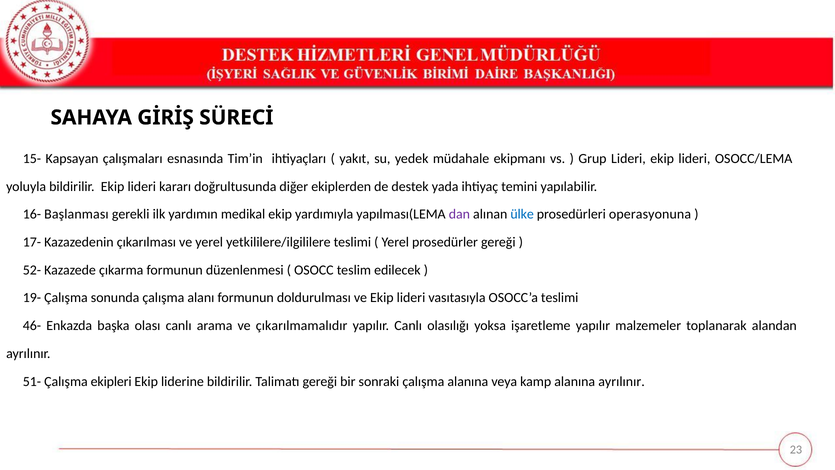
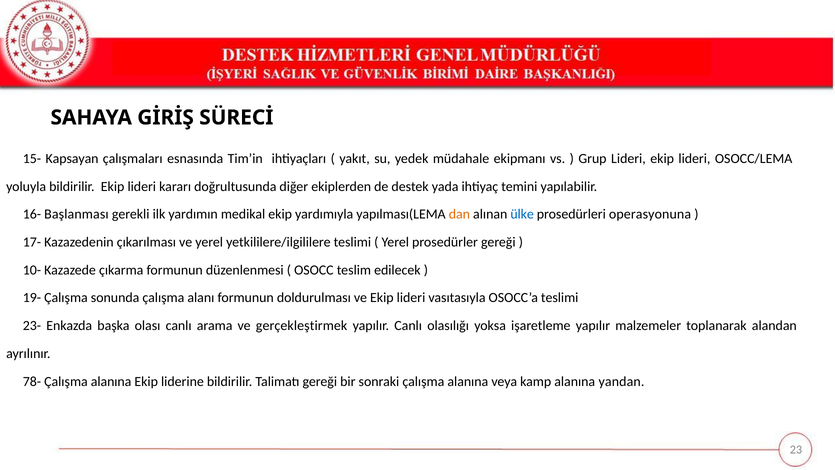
dan colour: purple -> orange (459, 214)
52-: 52- -> 10- (32, 270)
46-: 46- -> 23- (32, 326)
çıkarılmamalıdır: çıkarılmamalıdır -> gerçekleştirmek (302, 326)
51-: 51- -> 78- (32, 381)
ekipleri: ekipleri -> alanına (111, 381)
alanına ayrılınır: ayrılınır -> yandan (621, 381)
